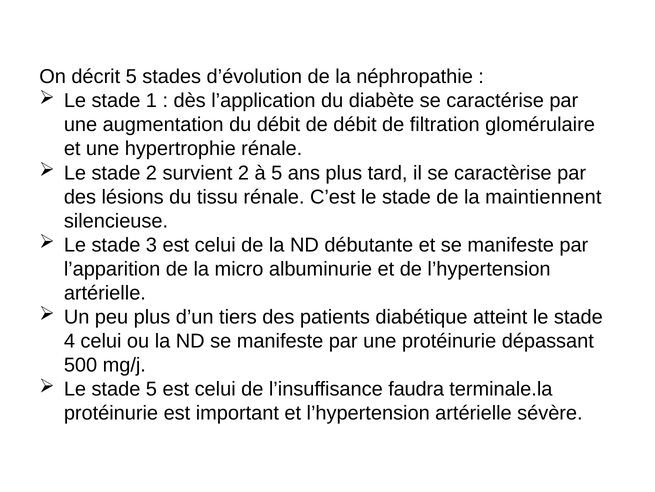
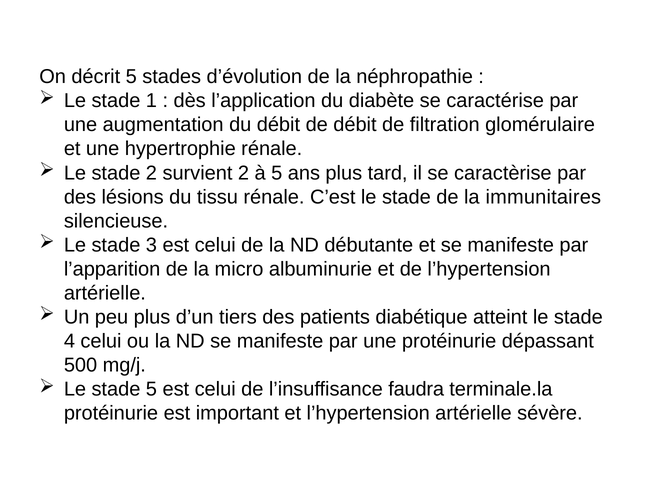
maintiennent: maintiennent -> immunitaires (543, 197)
